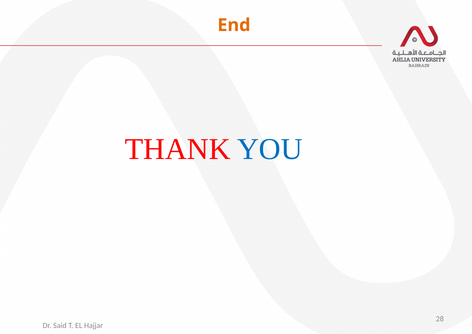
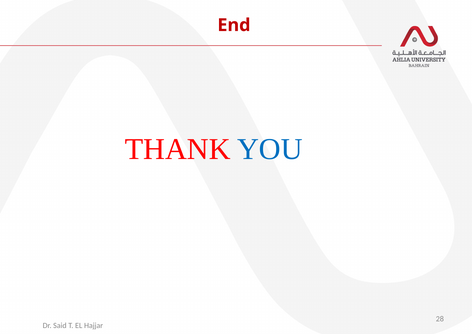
End colour: orange -> red (234, 25)
